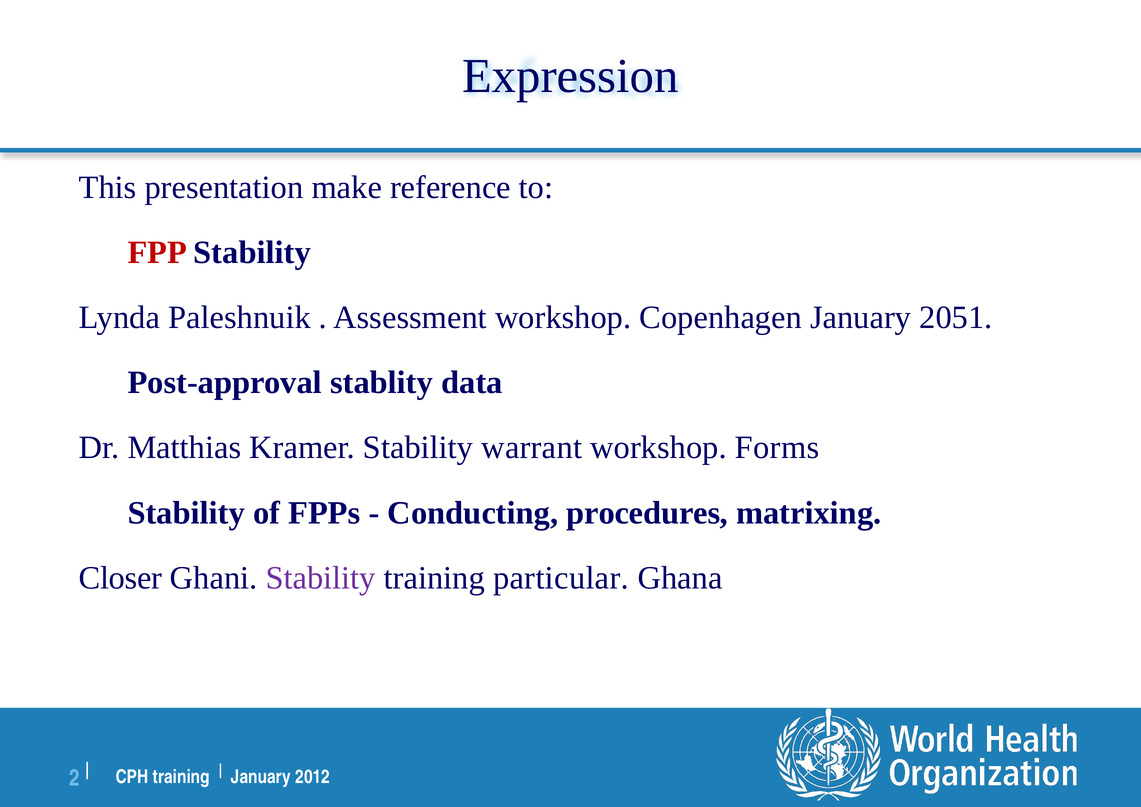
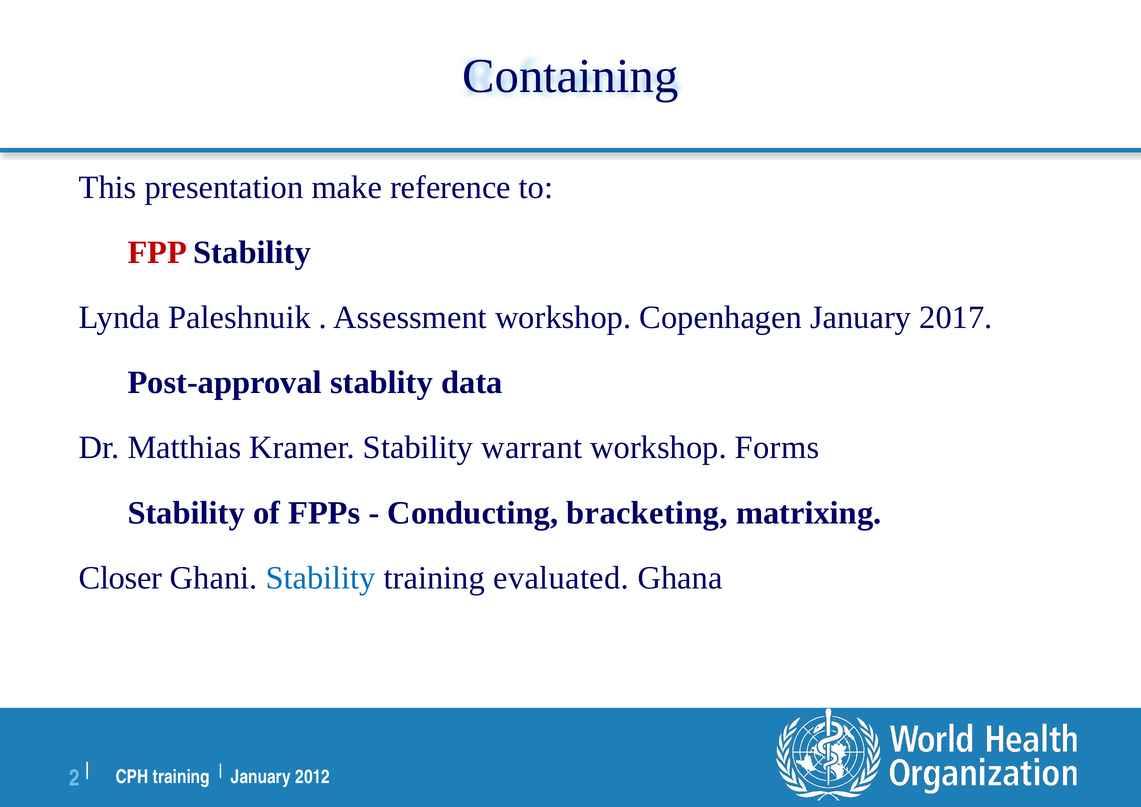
Expression: Expression -> Containing (570, 76)
2051: 2051 -> 2017 (956, 318)
procedures: procedures -> bracketing (647, 513)
Stability colour: purple -> blue (321, 578)
particular: particular -> evaluated (561, 578)
